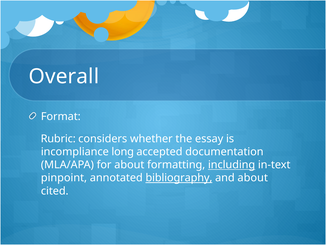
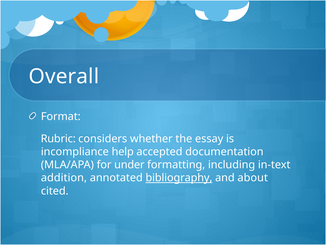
long: long -> help (123, 151)
for about: about -> under (129, 164)
including underline: present -> none (232, 164)
pinpoint: pinpoint -> addition (64, 178)
